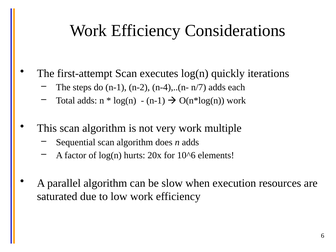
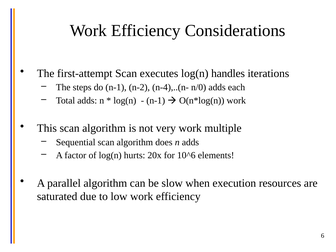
quickly: quickly -> handles (228, 73)
n/7: n/7 -> n/0 (199, 87)
